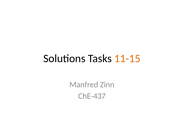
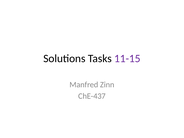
11-15 colour: orange -> purple (127, 58)
